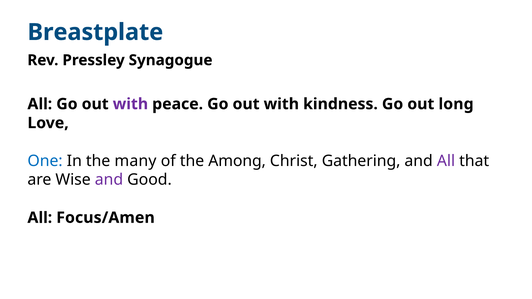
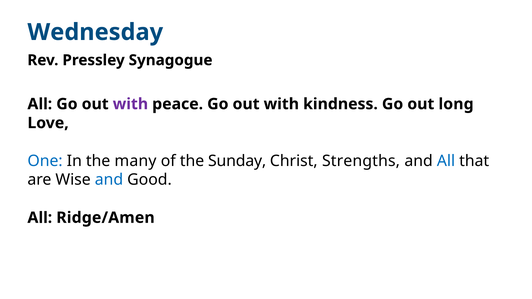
Breastplate: Breastplate -> Wednesday (95, 32)
Among: Among -> Sunday (237, 161)
Gathering: Gathering -> Strengths (361, 161)
All colour: purple -> blue (446, 161)
and colour: purple -> blue (109, 180)
Focus/Amen: Focus/Amen -> Ridge/Amen (105, 218)
